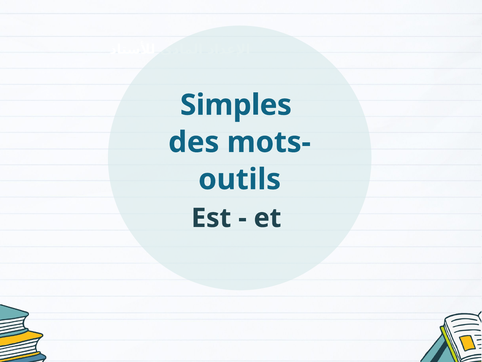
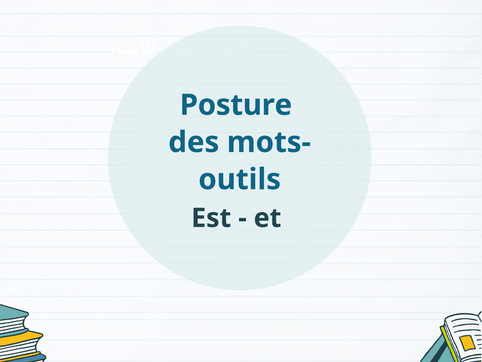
Simples: Simples -> Posture (236, 105)
